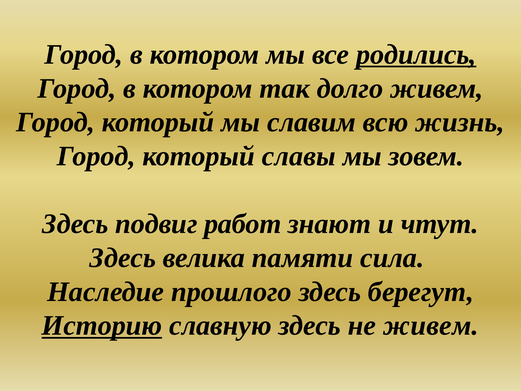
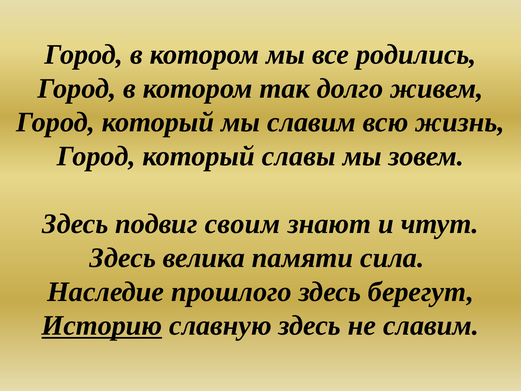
родились underline: present -> none (416, 54)
работ: работ -> своим (242, 224)
не живем: живем -> славим (431, 325)
